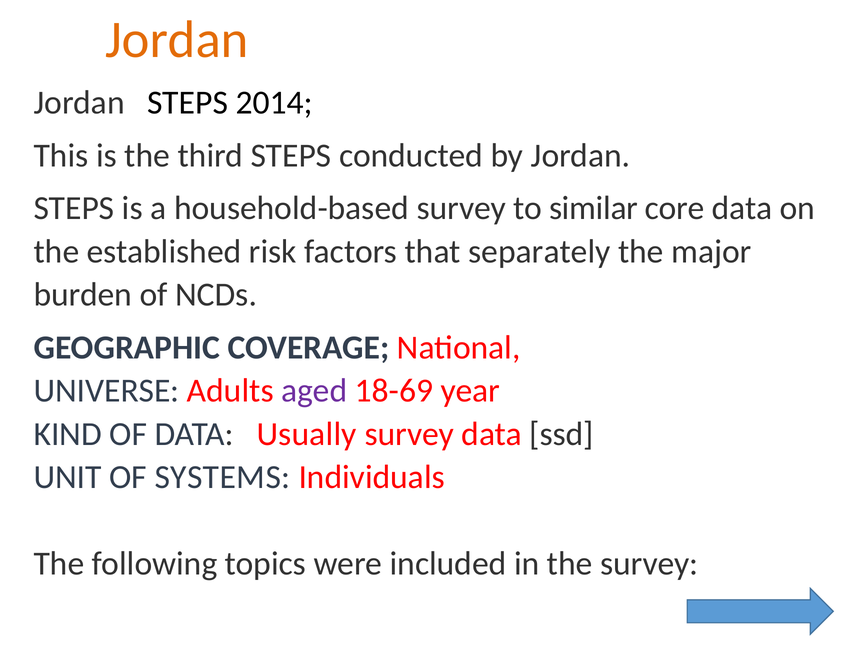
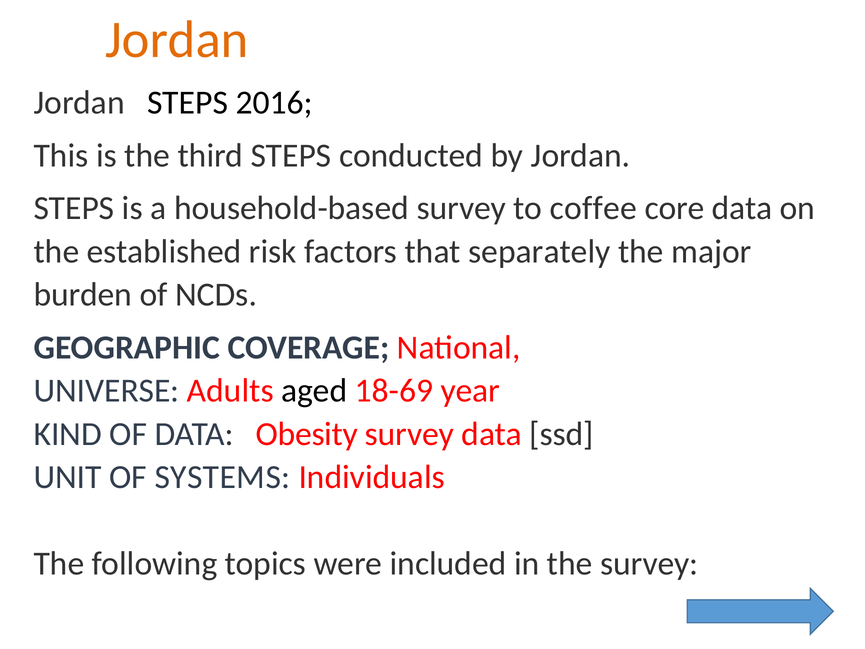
2014: 2014 -> 2016 (274, 103)
similar: similar -> coffee (593, 208)
aged colour: purple -> black (314, 391)
Usually: Usually -> Obesity (307, 434)
